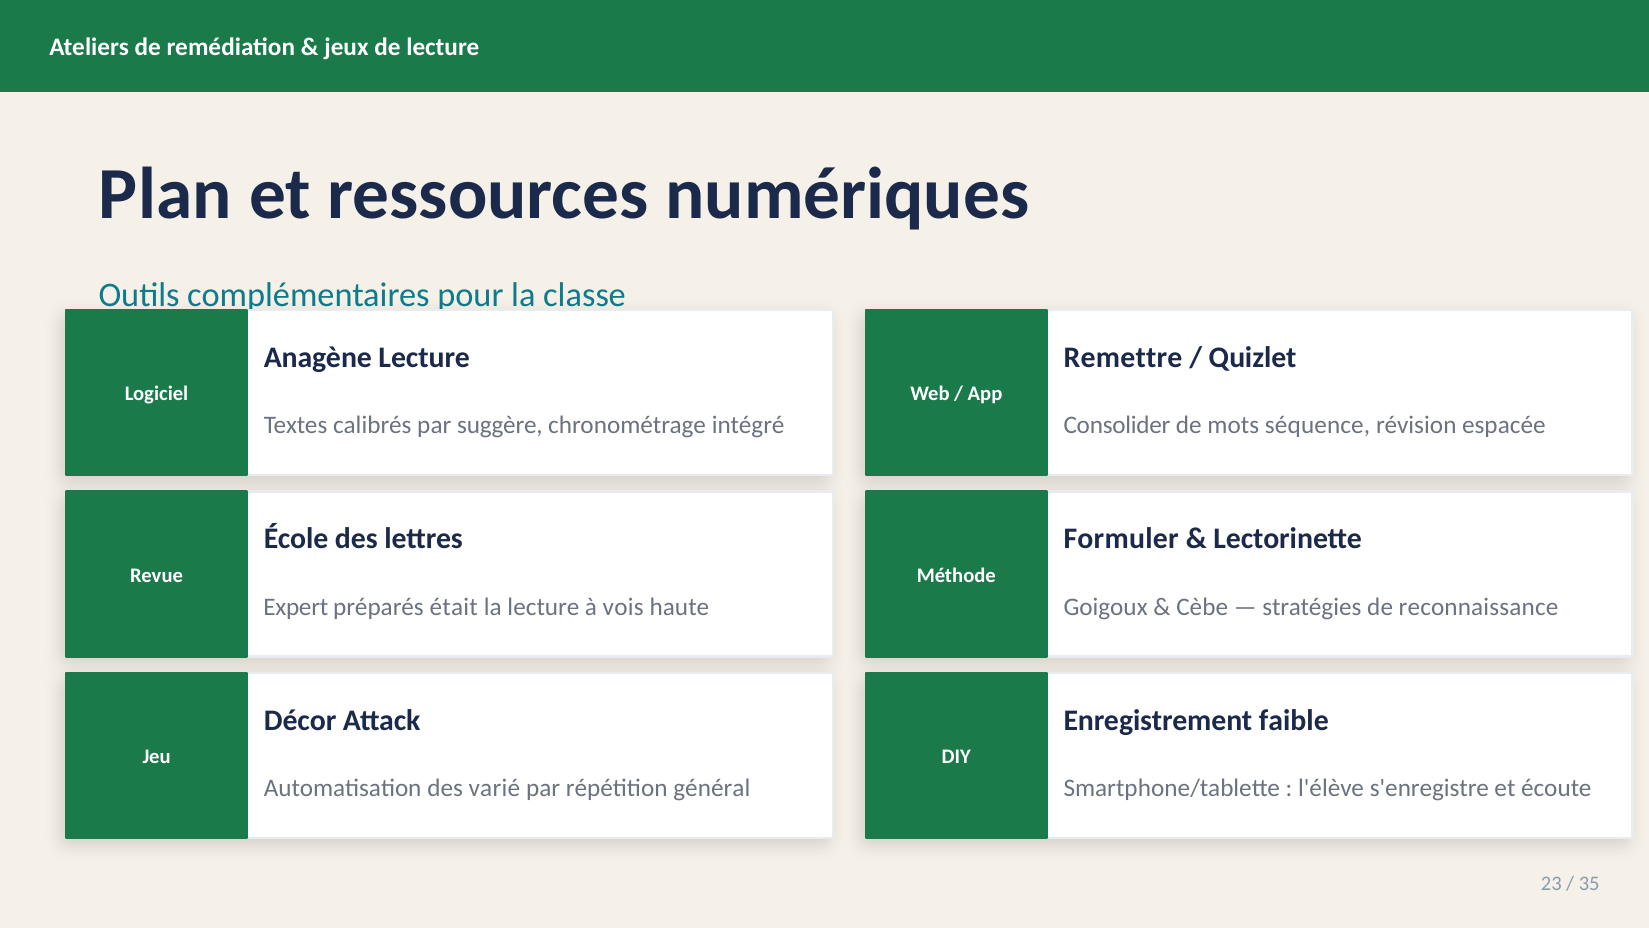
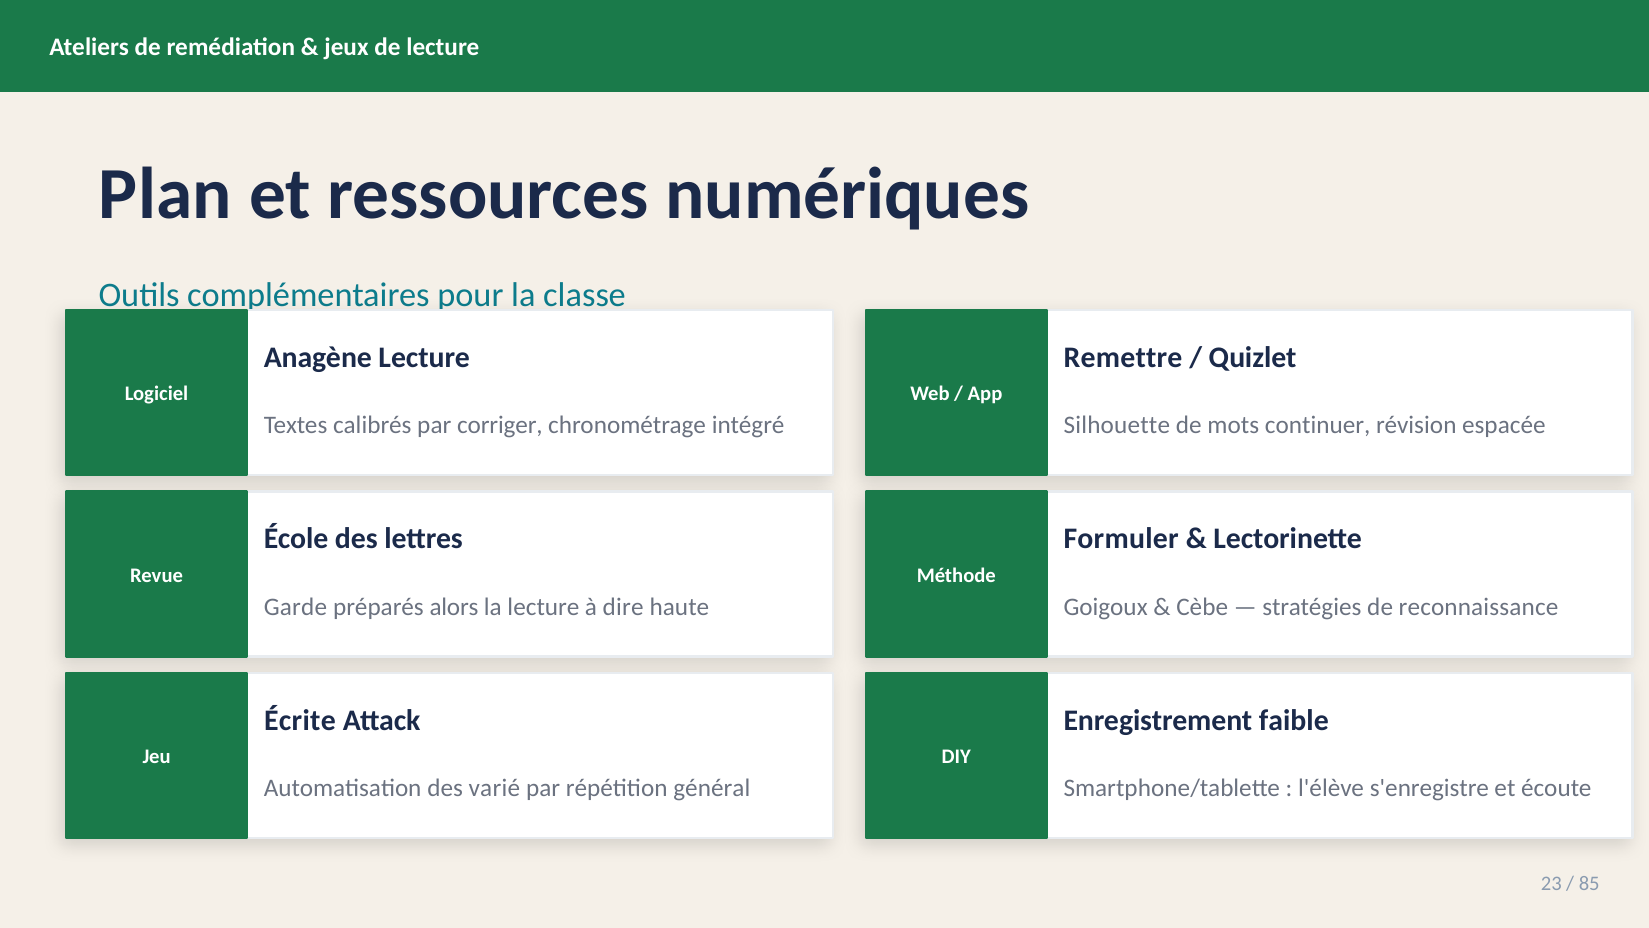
suggère: suggère -> corriger (500, 425)
Consolider: Consolider -> Silhouette (1117, 425)
séquence: séquence -> continuer (1318, 425)
Expert: Expert -> Garde (296, 607)
était: était -> alors (454, 607)
vois: vois -> dire (623, 607)
Décor: Décor -> Écrite (300, 720)
35: 35 -> 85 (1589, 884)
